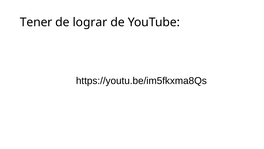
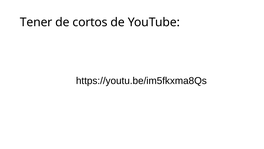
lograr: lograr -> cortos (90, 22)
